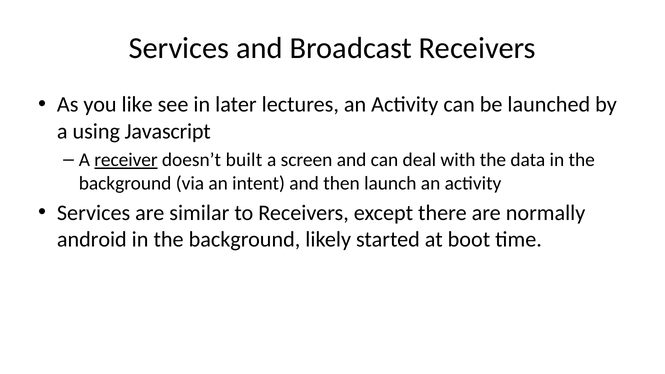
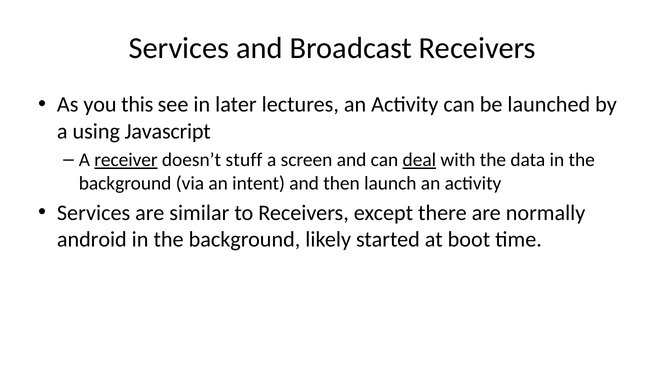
like: like -> this (137, 105)
built: built -> stuff (244, 160)
deal underline: none -> present (419, 160)
